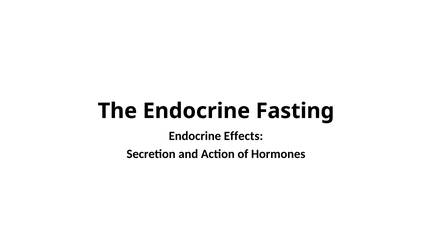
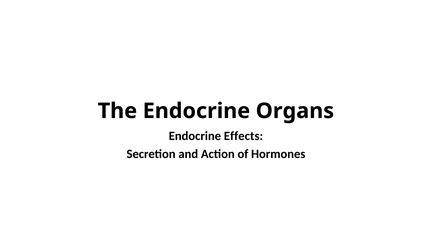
Fasting: Fasting -> Organs (295, 111)
